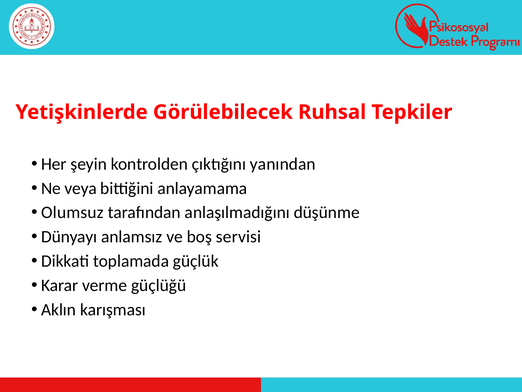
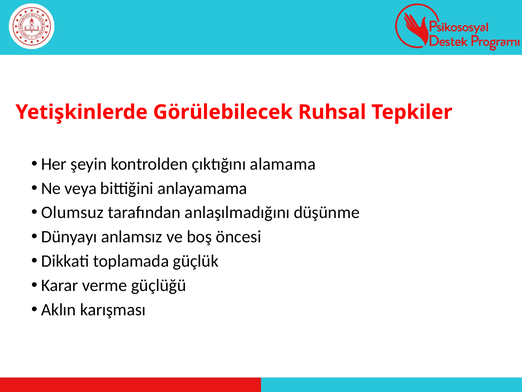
yanından: yanından -> alamama (283, 164)
servisi: servisi -> öncesi (239, 237)
